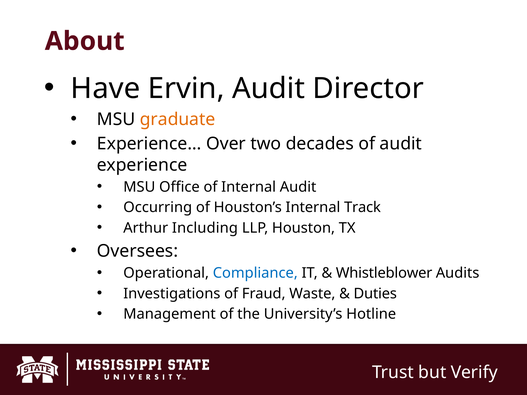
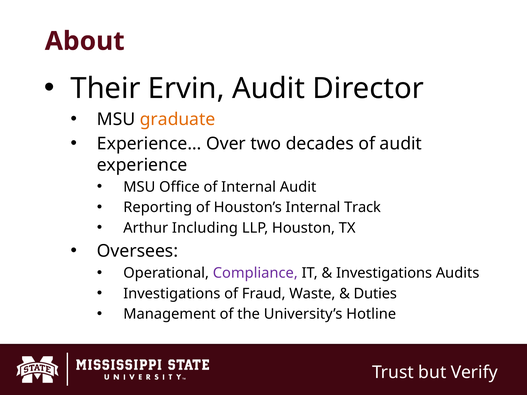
Have: Have -> Their (106, 89)
Occurring: Occurring -> Reporting (158, 208)
Compliance colour: blue -> purple (255, 273)
Whistleblower: Whistleblower -> Investigations (384, 273)
